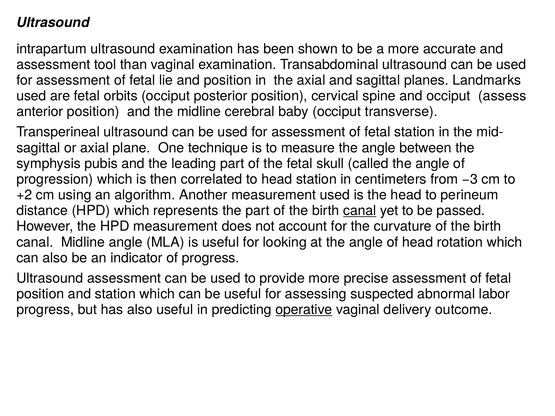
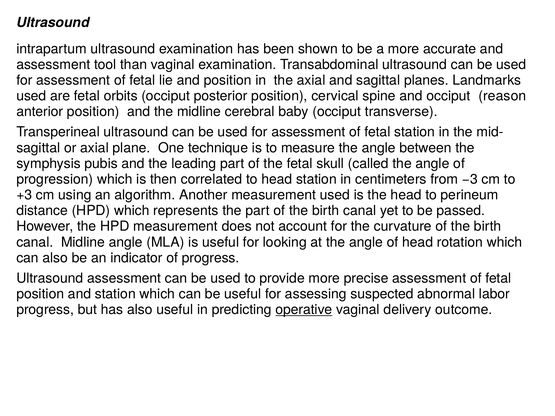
assess: assess -> reason (502, 96)
+2: +2 -> +3 (24, 195)
canal underline: present -> none (360, 211)
